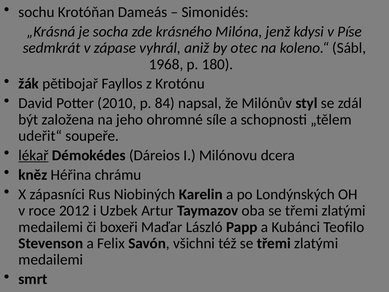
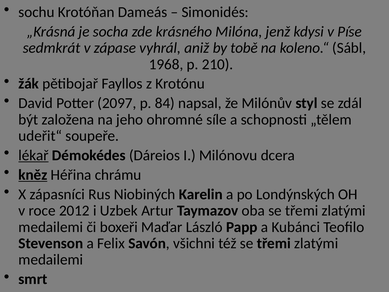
otec: otec -> tobě (244, 48)
180: 180 -> 210 (218, 64)
2010: 2010 -> 2097 (117, 103)
kněz underline: none -> present (33, 175)
